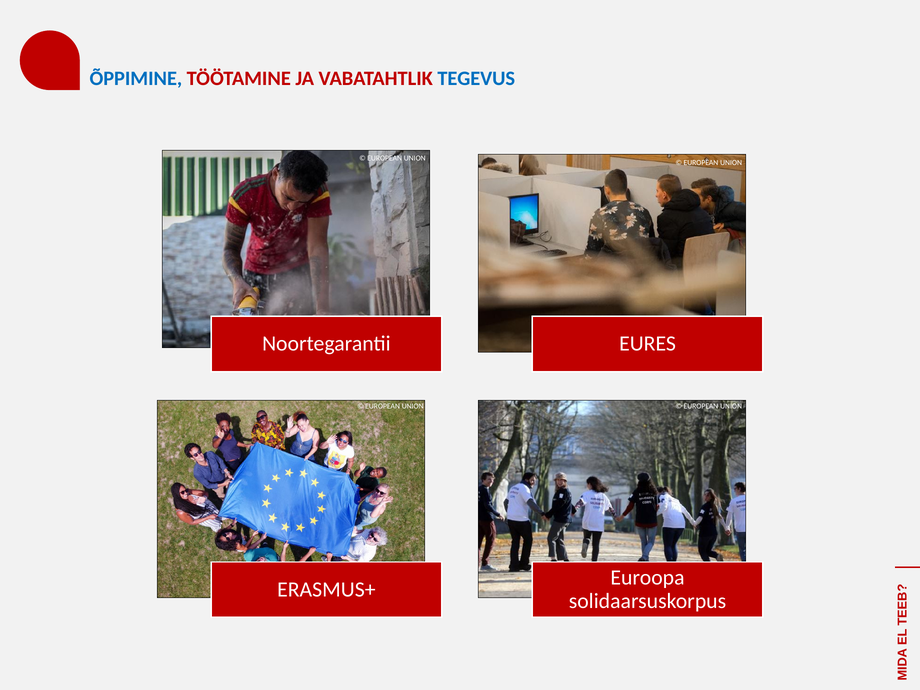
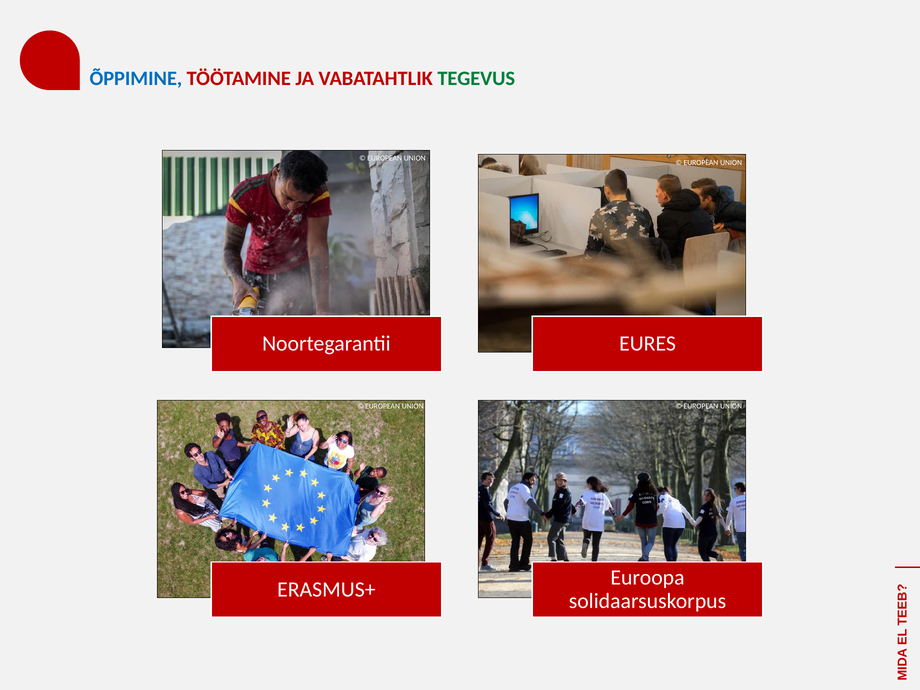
TEGEVUS colour: blue -> green (476, 79)
